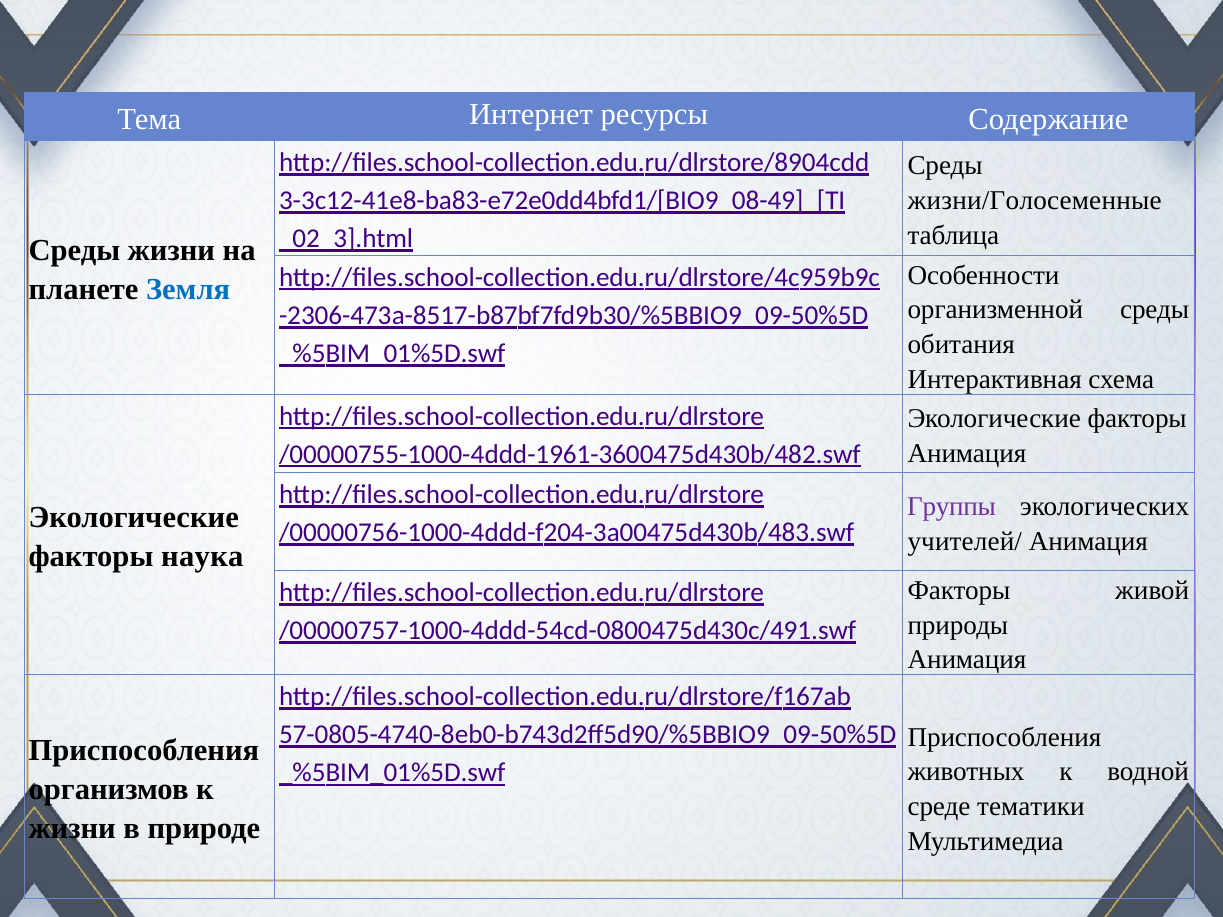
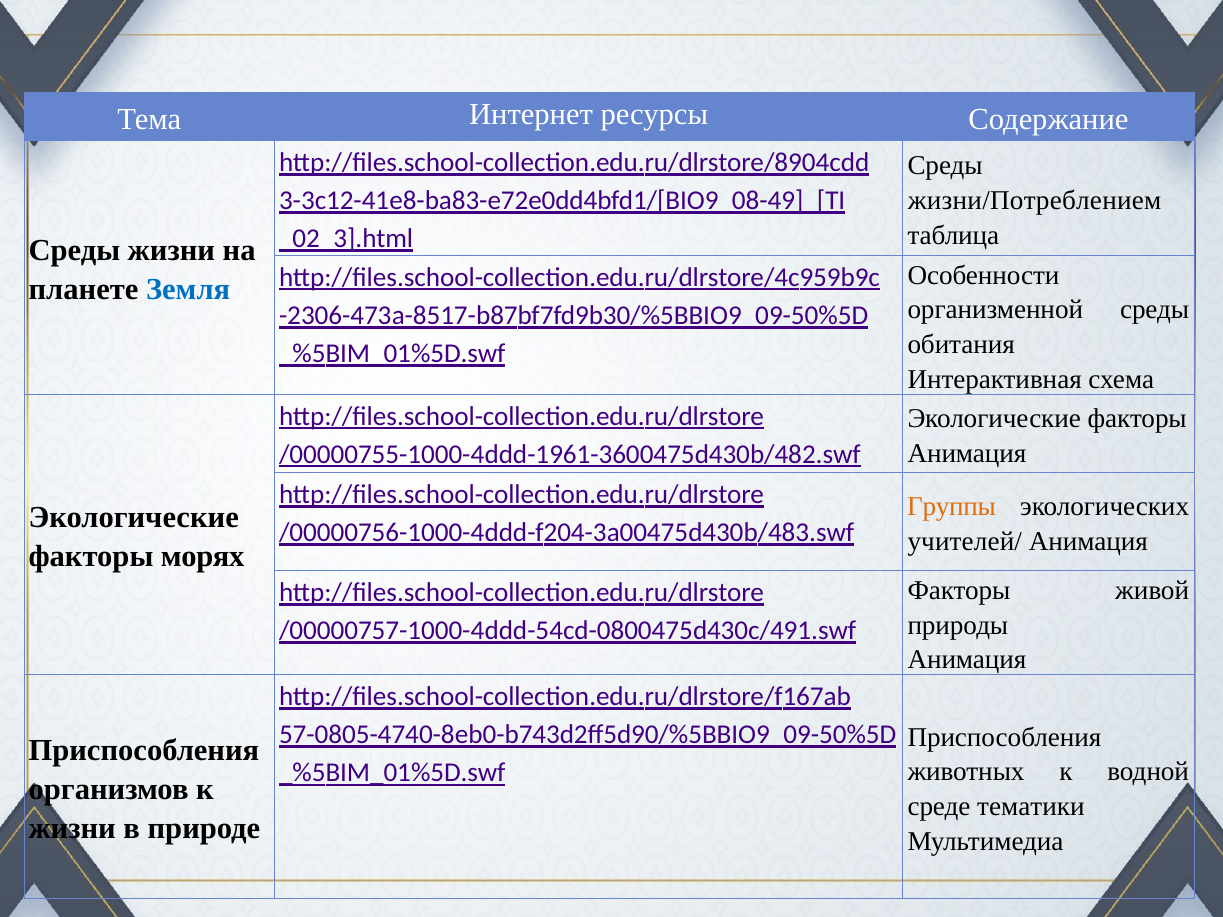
жизни/Голосеменные: жизни/Голосеменные -> жизни/Потреблением (1035, 201)
Группы colour: purple -> orange (952, 507)
наука: наука -> морях (203, 557)
